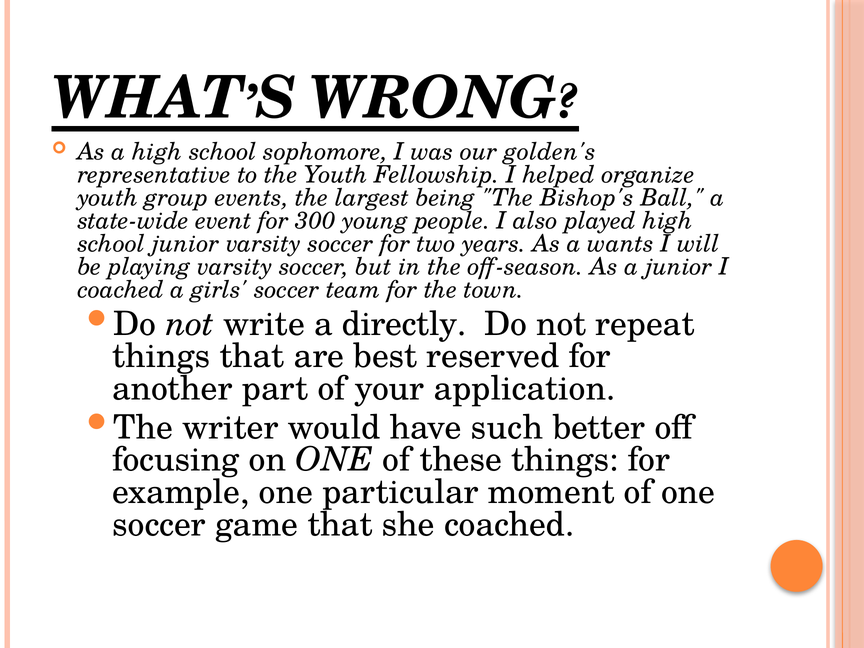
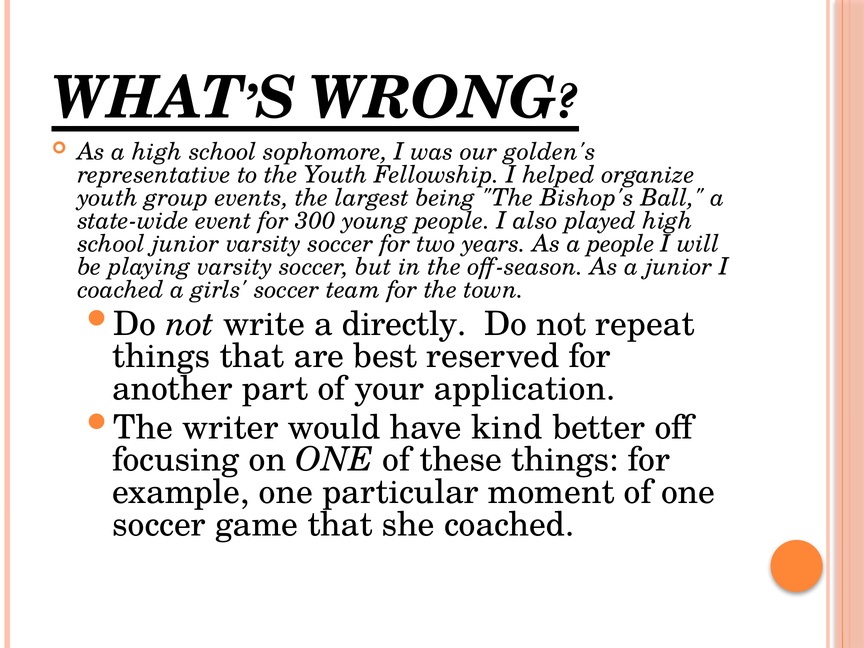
a wants: wants -> people (621, 244)
such: such -> kind (507, 428)
